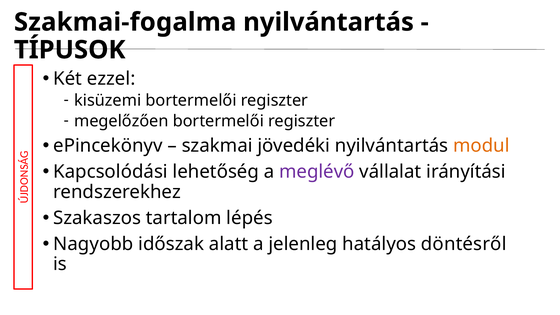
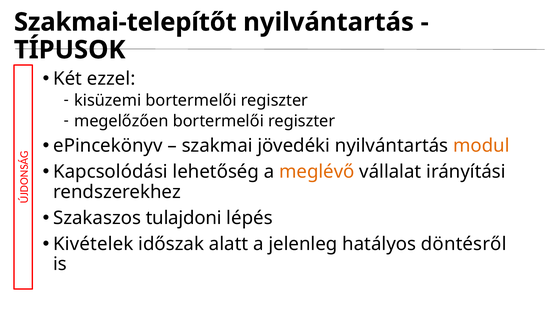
Szakmai-fogalma: Szakmai-fogalma -> Szakmai-telepítőt (125, 22)
meglévő colour: purple -> orange (317, 172)
tartalom: tartalom -> tulajdoni (184, 218)
Nagyobb: Nagyobb -> Kivételek (93, 244)
